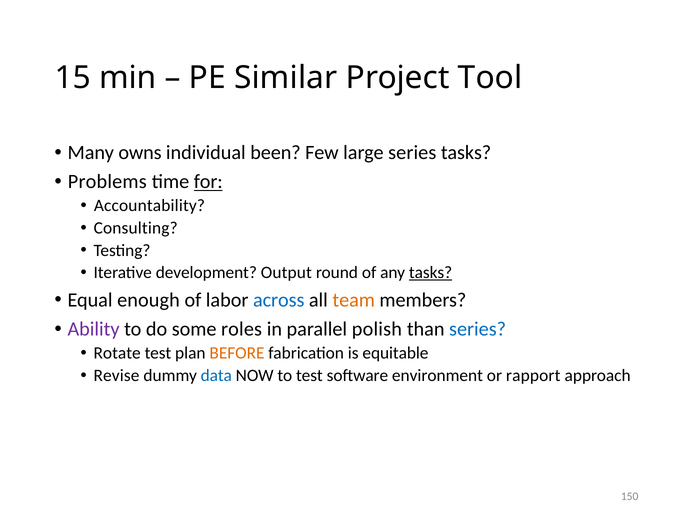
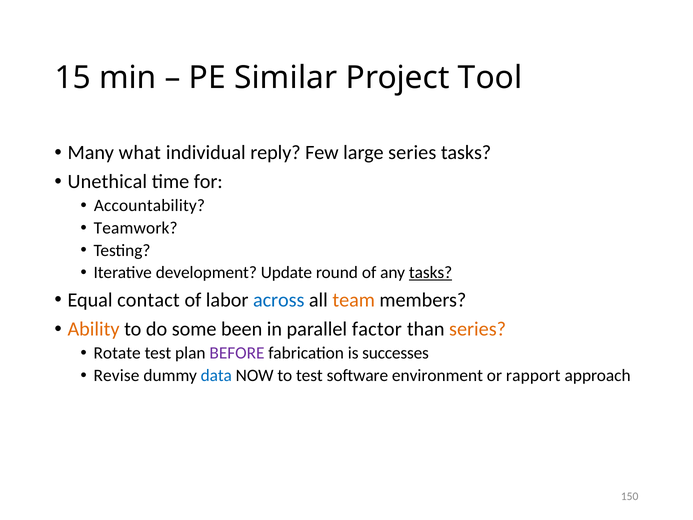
owns: owns -> what (140, 153)
been: been -> reply (275, 153)
Problems: Problems -> Unethical (107, 182)
for underline: present -> none (208, 182)
Consulting: Consulting -> Teamwork (136, 228)
Output: Output -> Update (286, 273)
enough: enough -> contact (148, 300)
Ability colour: purple -> orange (94, 329)
roles: roles -> been (242, 329)
polish: polish -> factor (377, 329)
series colour: blue -> orange (478, 329)
BEFORE colour: orange -> purple (237, 353)
equitable: equitable -> successes (396, 353)
